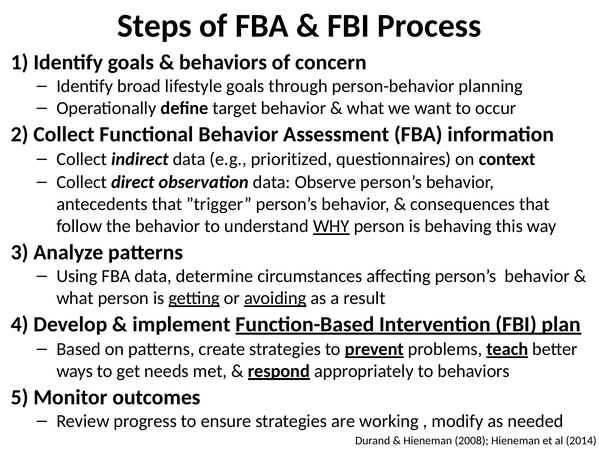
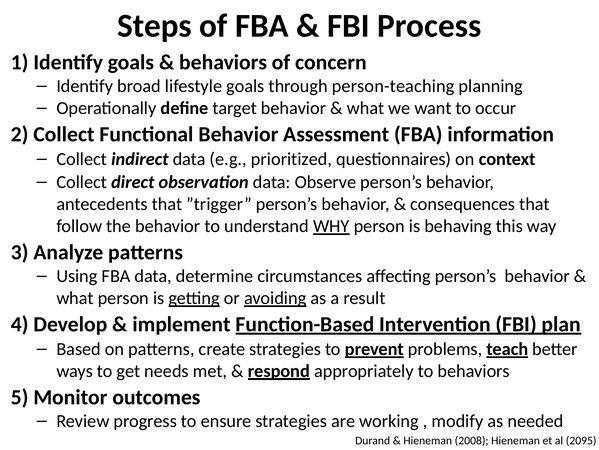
person-behavior: person-behavior -> person-teaching (393, 86)
2014: 2014 -> 2095 (581, 440)
